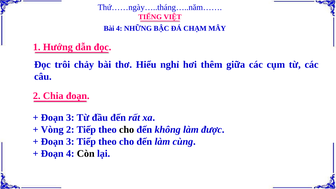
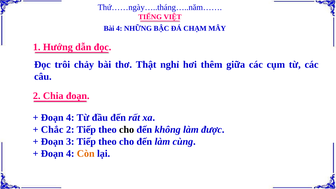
Hiểu: Hiểu -> Thật (146, 64)
3: 3 -> 4 (70, 117)
Vòng: Vòng -> Chắc (52, 129)
Còn colour: black -> orange (86, 153)
